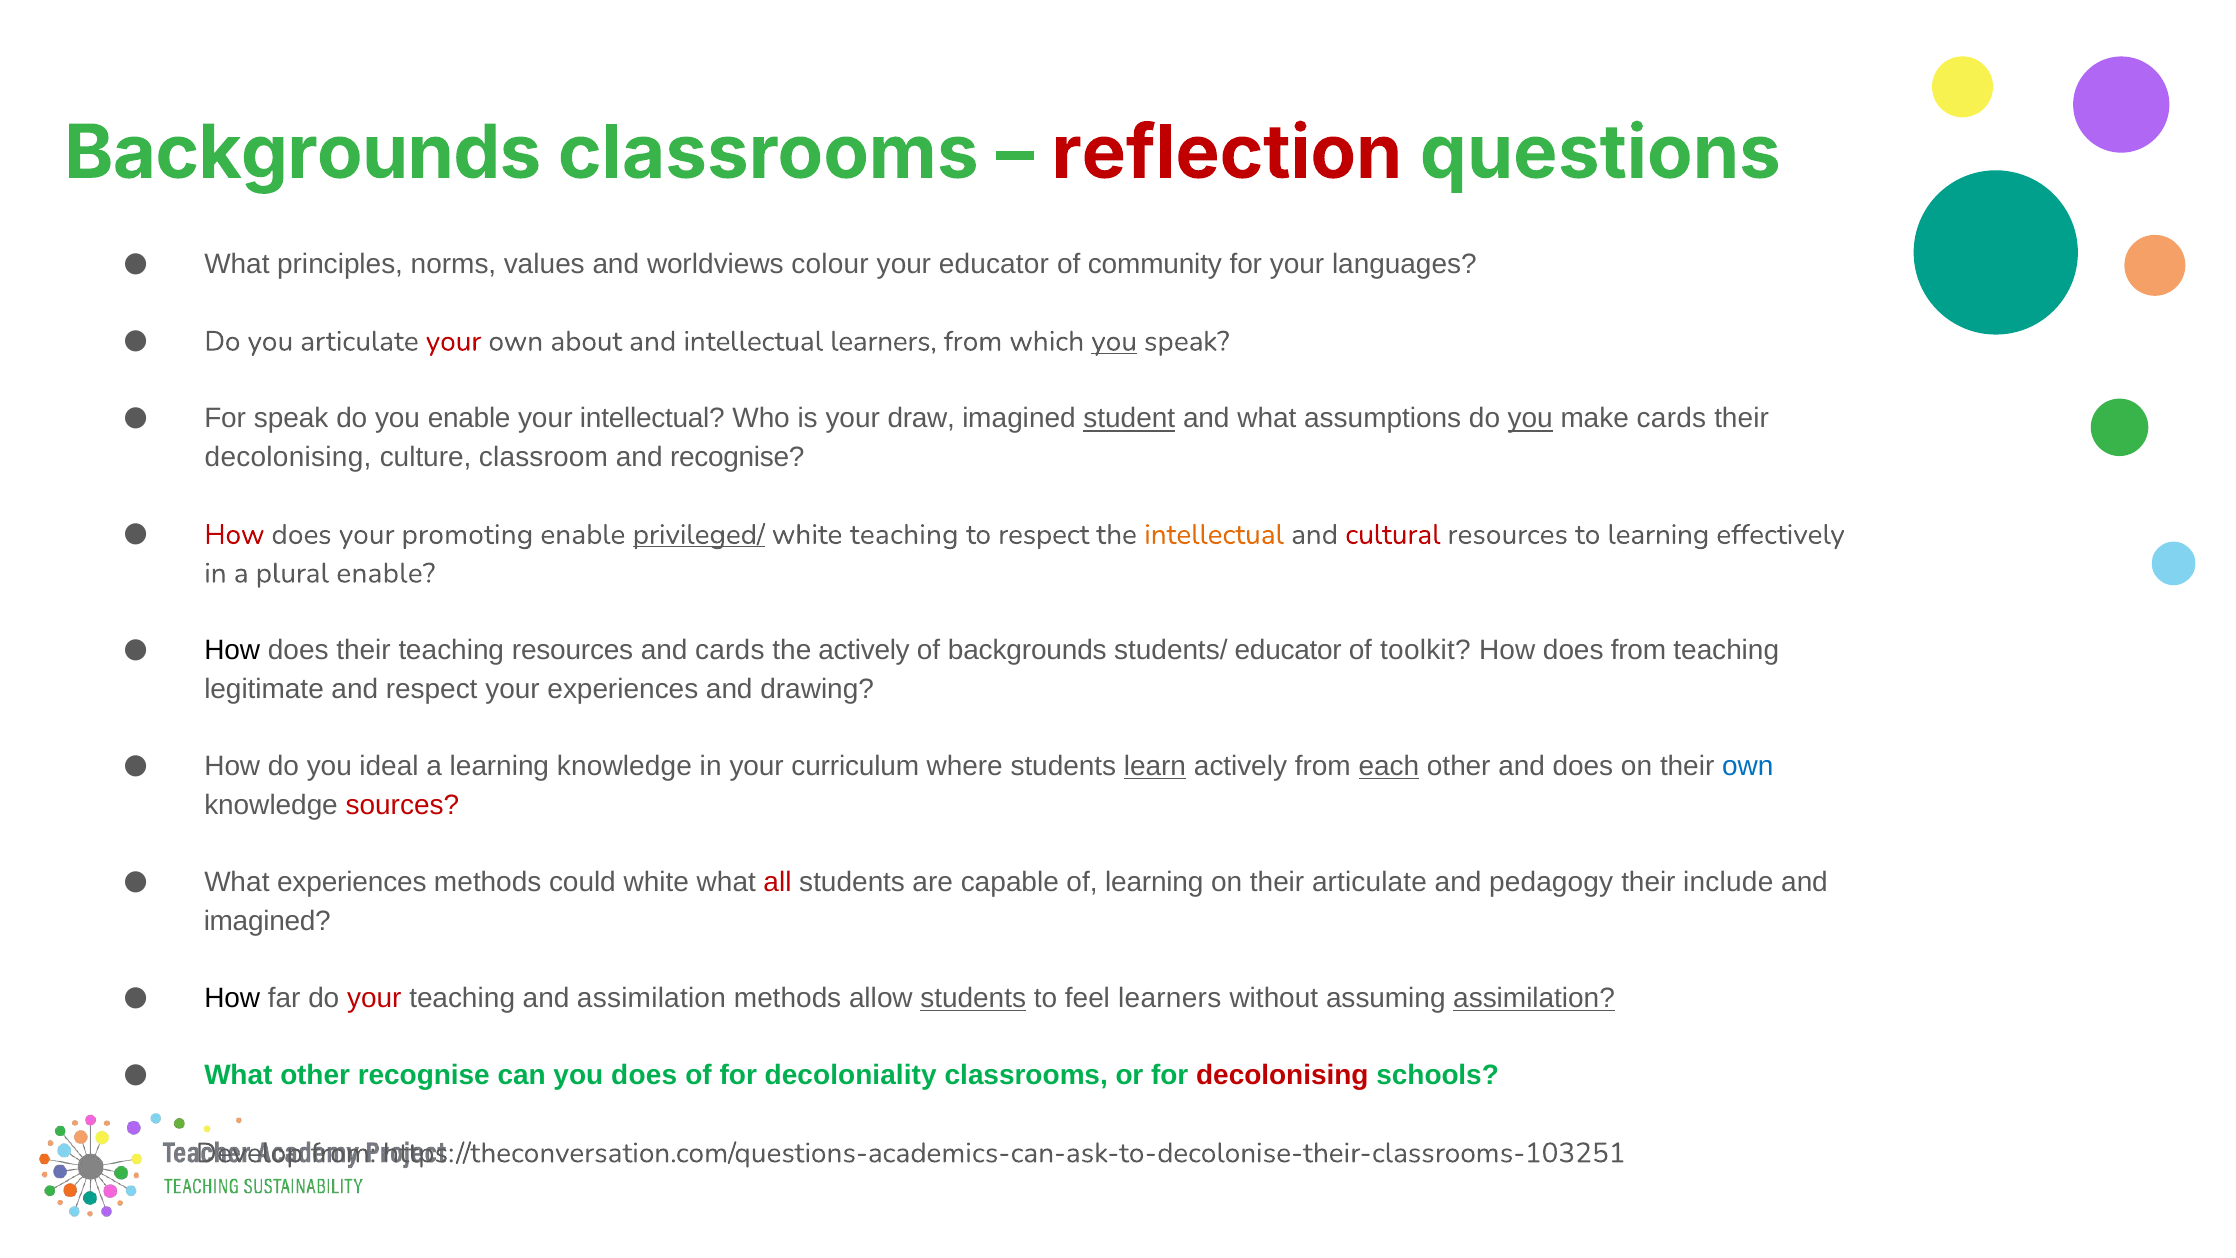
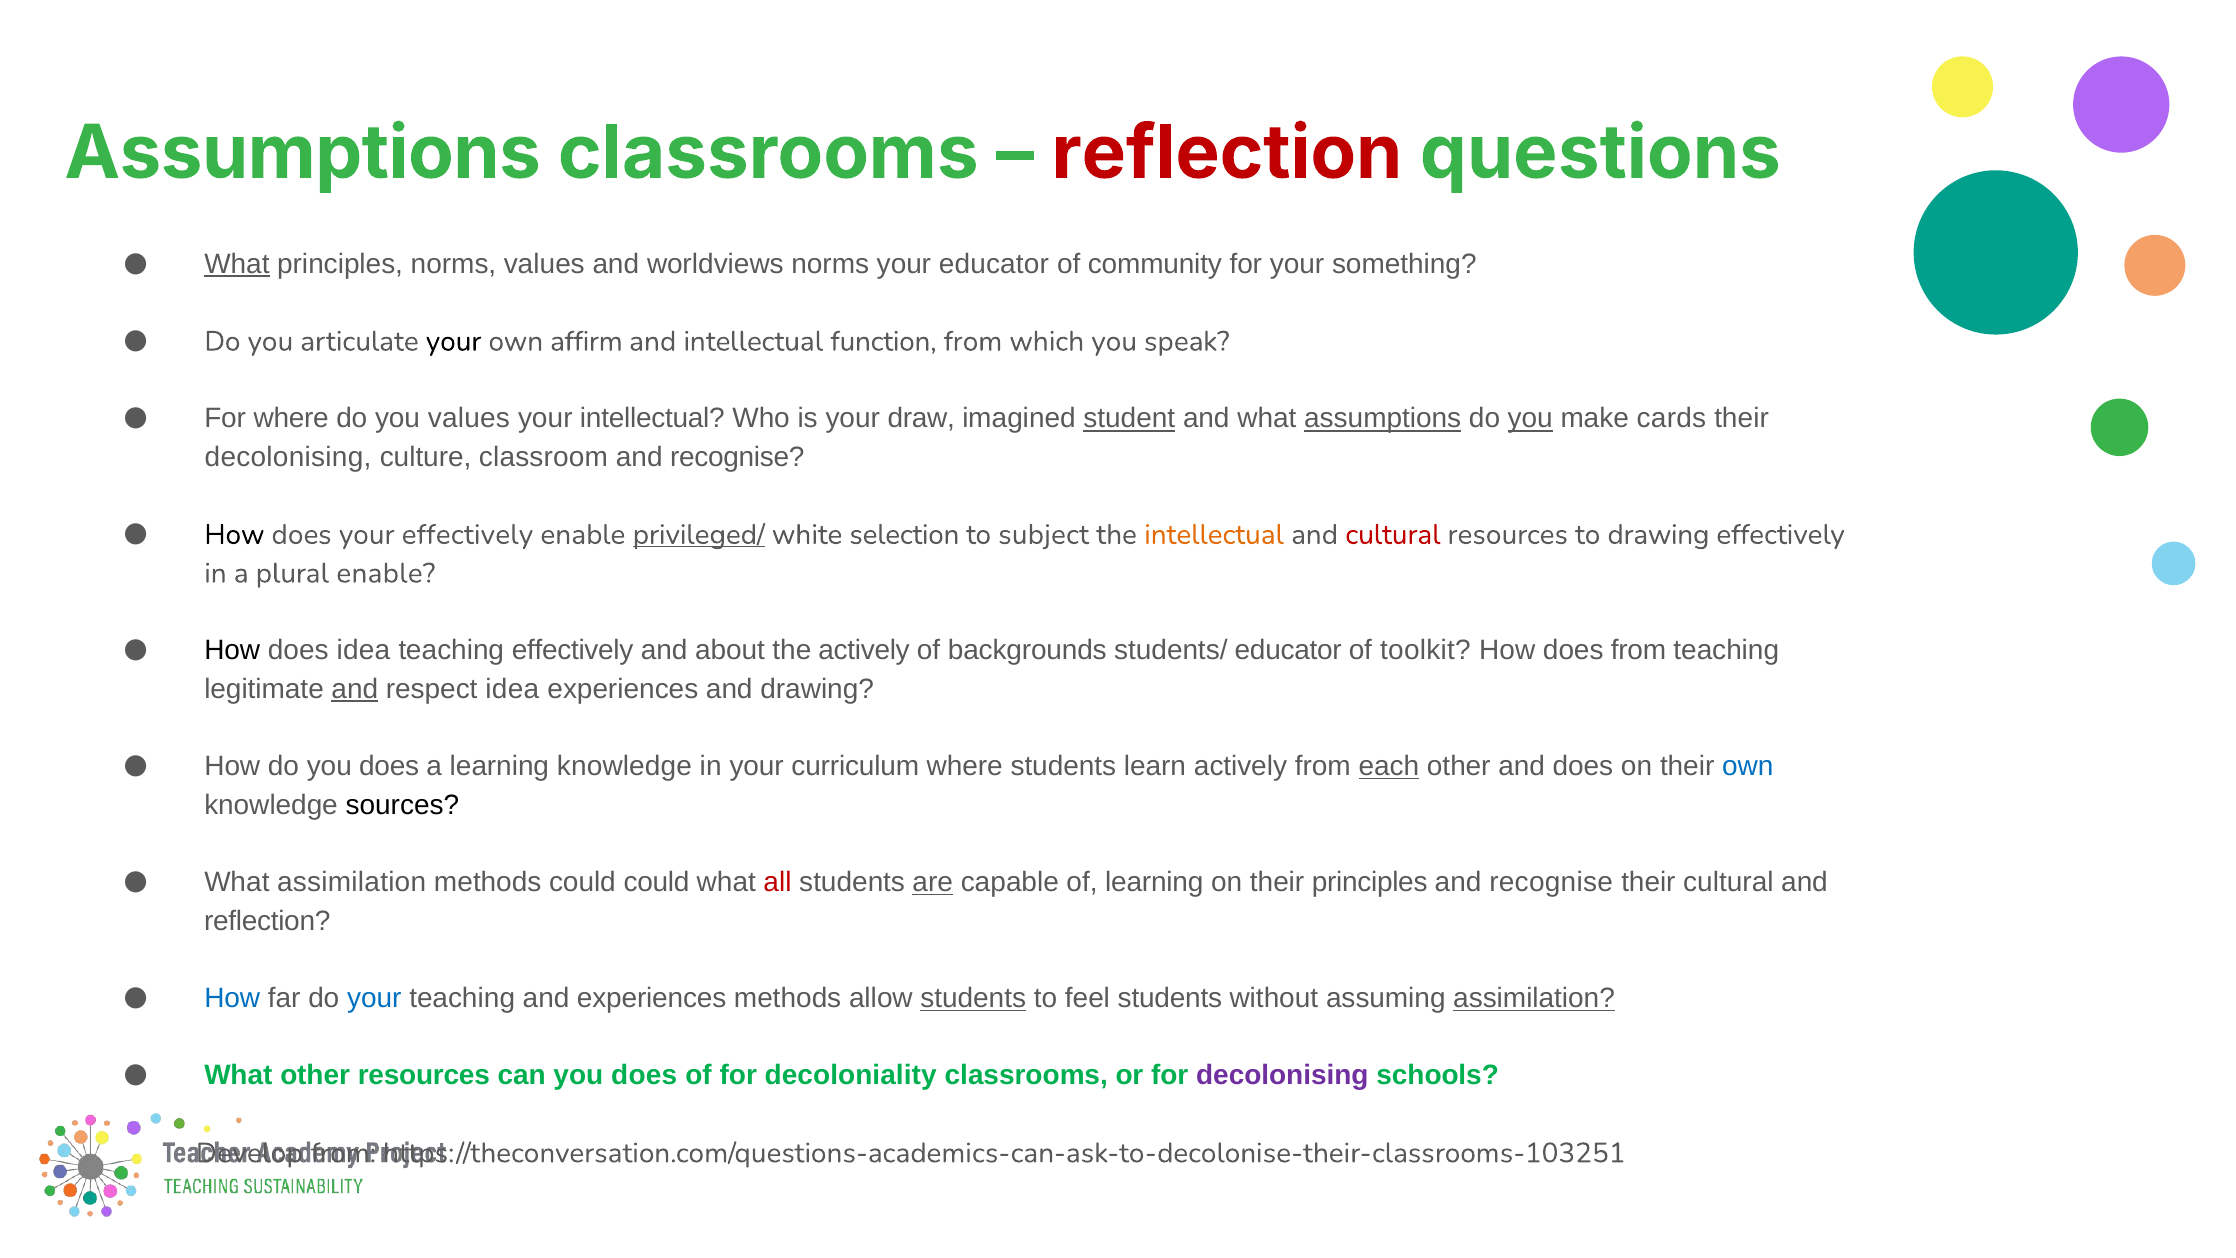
Backgrounds: Backgrounds -> Assumptions (303, 153)
What underline: none -> present (237, 264)
worldviews colour: colour -> norms (830, 264)
languages: languages -> something (1404, 264)
your colour: red -> black (454, 341)
about: about -> affirm (586, 341)
intellectual learners: learners -> function (883, 341)
you underline: present -> none (1114, 341)
For speak: speak -> where (291, 419)
you enable: enable -> values (469, 419)
assumptions underline: none -> present (1383, 419)
How colour: red -> black (234, 535)
your promoting: promoting -> effectively (467, 535)
white teaching: teaching -> selection (904, 535)
to respect: respect -> subject (1044, 535)
to learning: learning -> drawing (1658, 535)
does their: their -> idea (363, 650)
teaching resources: resources -> effectively (573, 650)
and cards: cards -> about (730, 650)
and underline: none -> present (355, 689)
respect your: your -> idea (512, 689)
do you ideal: ideal -> does (389, 766)
learn underline: present -> none (1155, 766)
sources colour: red -> black (402, 805)
What experiences: experiences -> assimilation (352, 882)
could white: white -> could (656, 882)
are underline: none -> present (933, 882)
their articulate: articulate -> principles (1370, 882)
pedagogy: pedagogy -> recognise (1551, 882)
their include: include -> cultural (1728, 882)
imagined: imagined -> reflection (267, 921)
How colour: black -> blue (232, 998)
your colour: red -> blue (374, 998)
and assimilation: assimilation -> experiences (652, 998)
feel learners: learners -> students (1170, 998)
other recognise: recognise -> resources (424, 1076)
decolonising colour: red -> purple (1282, 1076)
